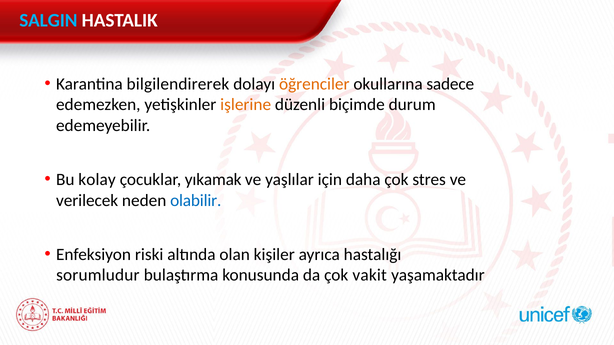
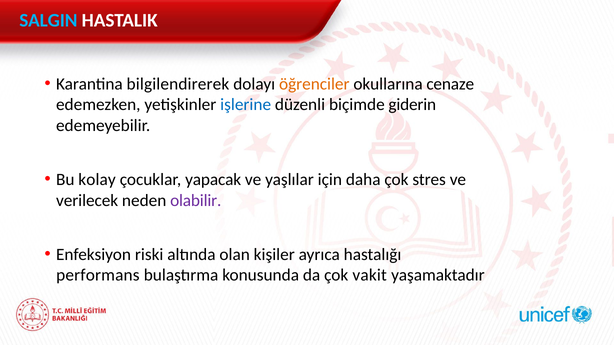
sadece: sadece -> cenaze (450, 84)
işlerine colour: orange -> blue (246, 105)
durum: durum -> giderin (412, 105)
yıkamak: yıkamak -> yapacak (213, 180)
olabilir colour: blue -> purple (196, 201)
sorumludur: sorumludur -> performans (98, 276)
